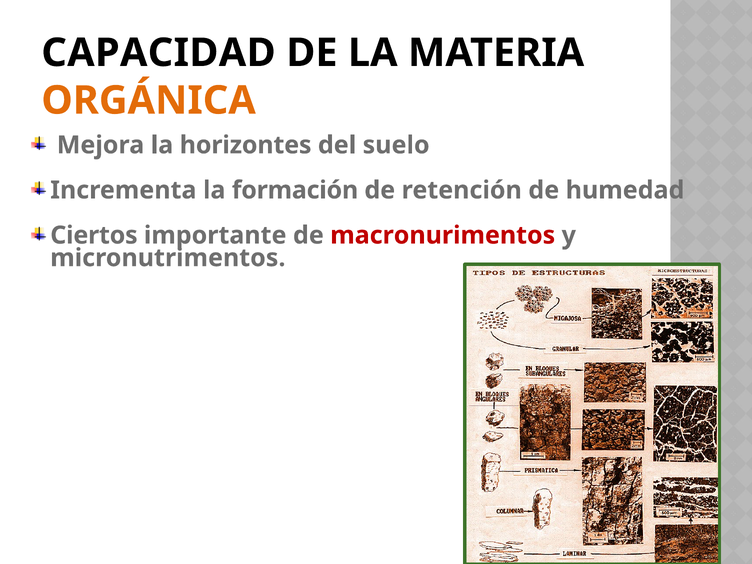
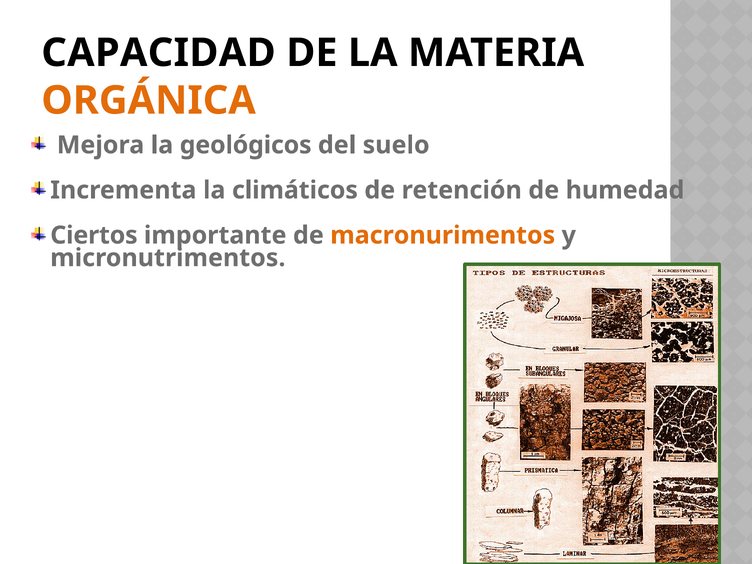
horizontes: horizontes -> geológicos (246, 145)
formación: formación -> climáticos (295, 190)
macronurimentos colour: red -> orange (443, 235)
